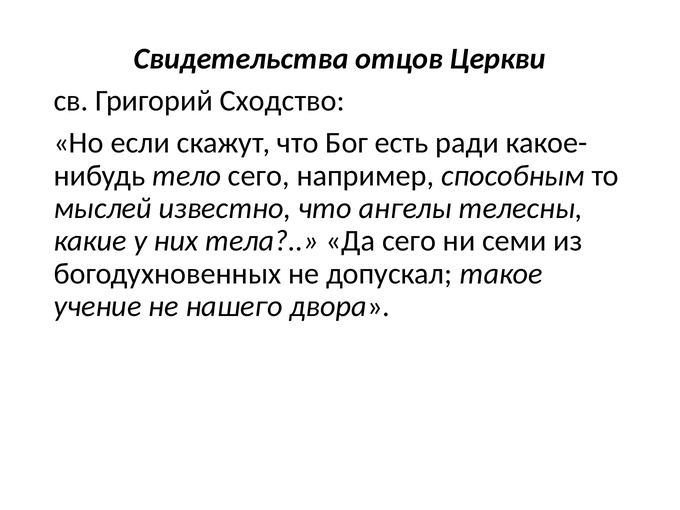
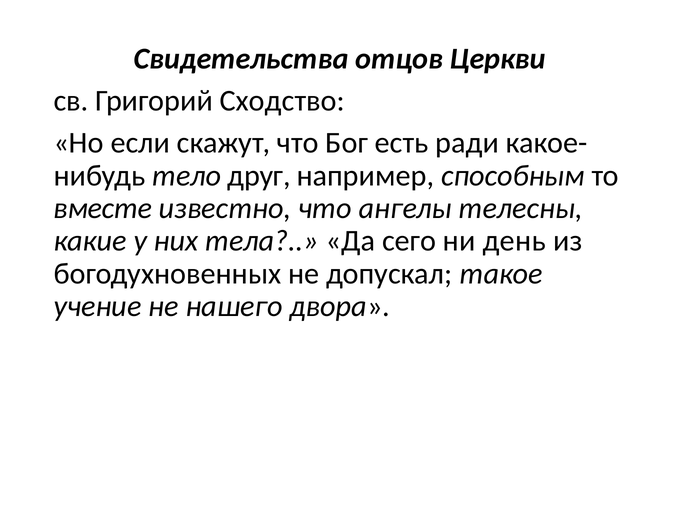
тело сего: сего -> друг (259, 176)
мыслей: мыслей -> вместе (103, 208)
семи: семи -> день (514, 241)
